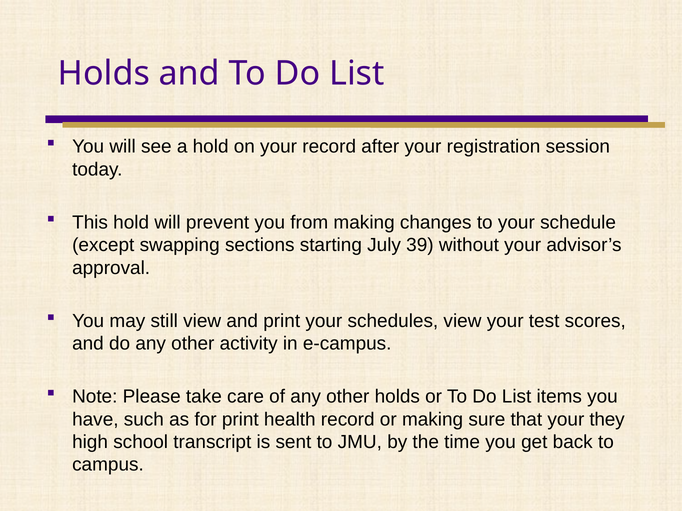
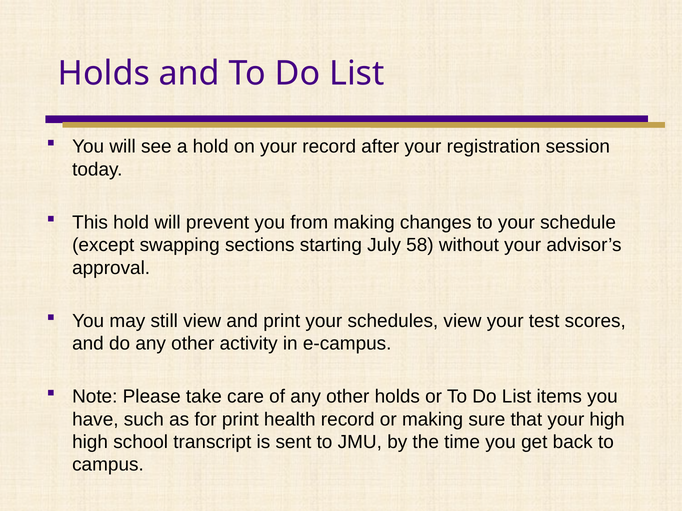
39: 39 -> 58 (420, 245)
your they: they -> high (607, 420)
